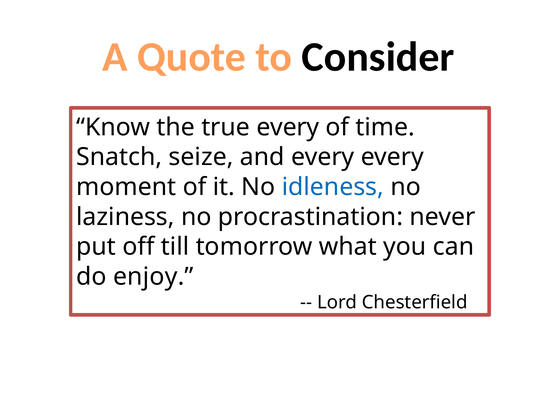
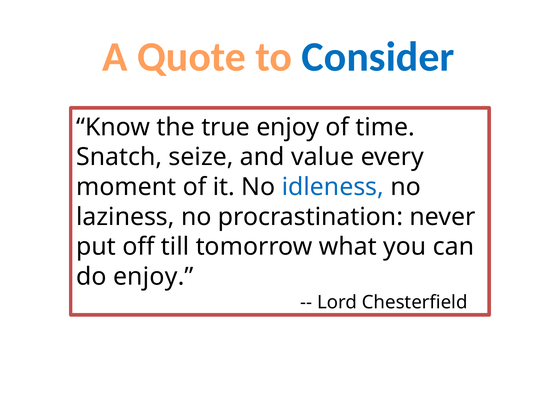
Consider colour: black -> blue (378, 57)
true every: every -> enjoy (288, 127)
and every: every -> value (323, 157)
